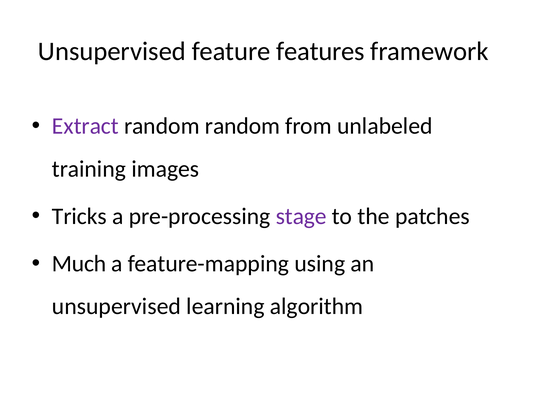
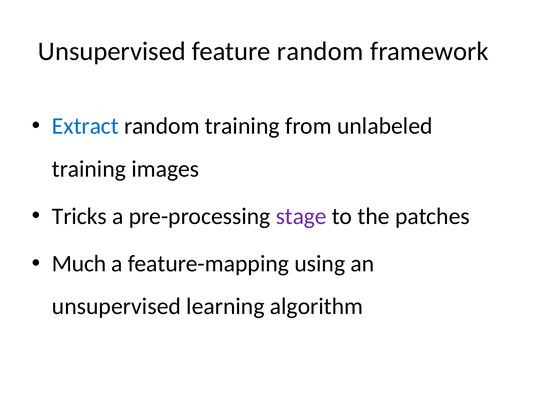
feature features: features -> random (320, 51)
Extract colour: purple -> blue (85, 126)
random random: random -> training (242, 126)
